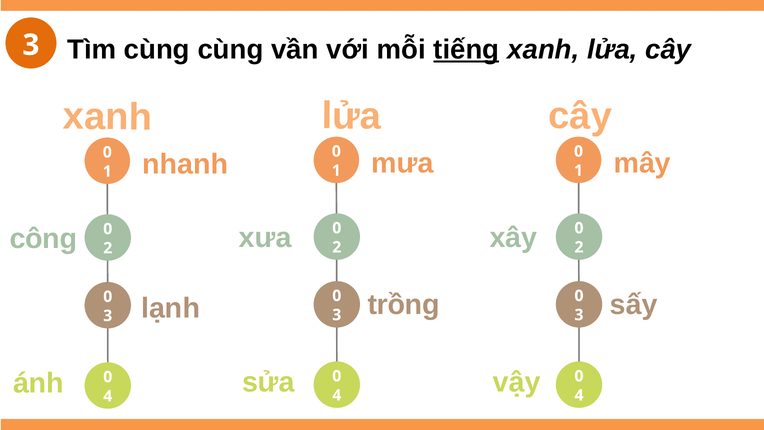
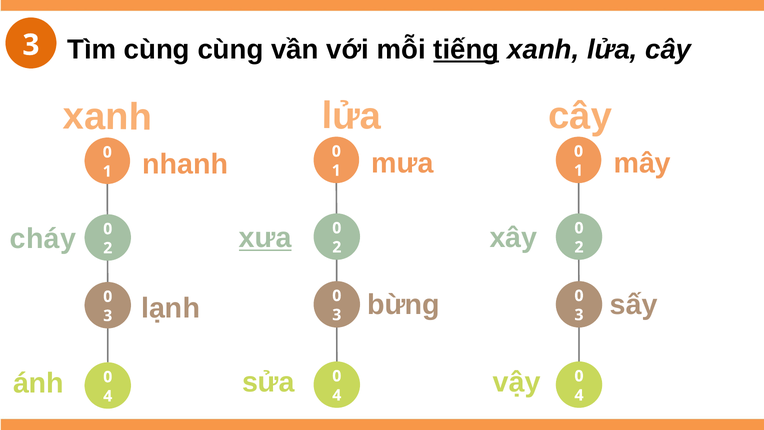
xưa underline: none -> present (265, 238)
công: công -> cháy (43, 239)
trồng: trồng -> bừng (404, 305)
